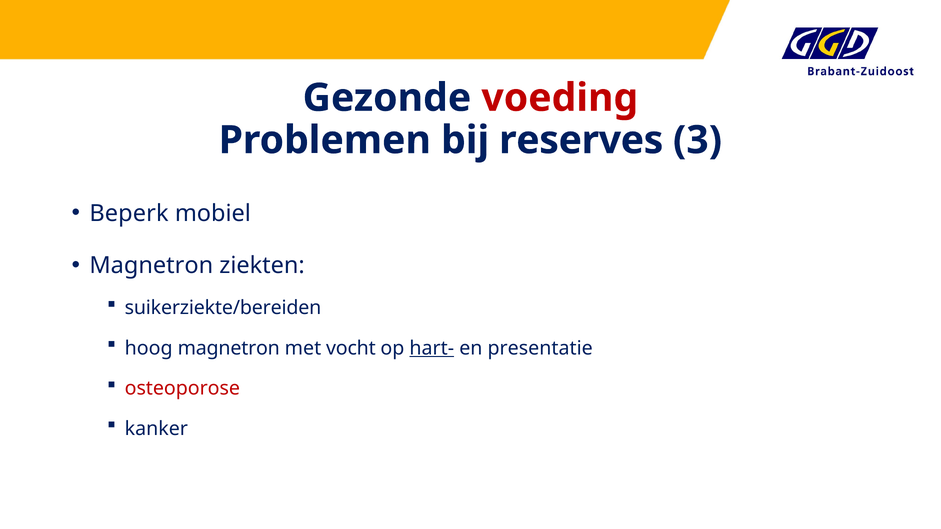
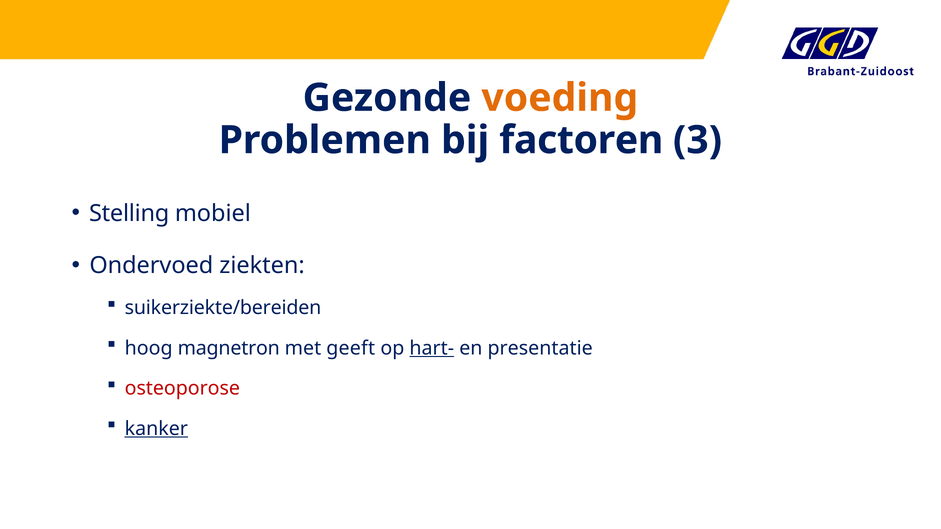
voeding colour: red -> orange (560, 98)
reserves: reserves -> factoren (581, 140)
Beperk: Beperk -> Stelling (129, 214)
Magnetron: Magnetron -> Ondervoed (151, 266)
vocht: vocht -> geeft (351, 348)
kanker underline: none -> present (156, 429)
